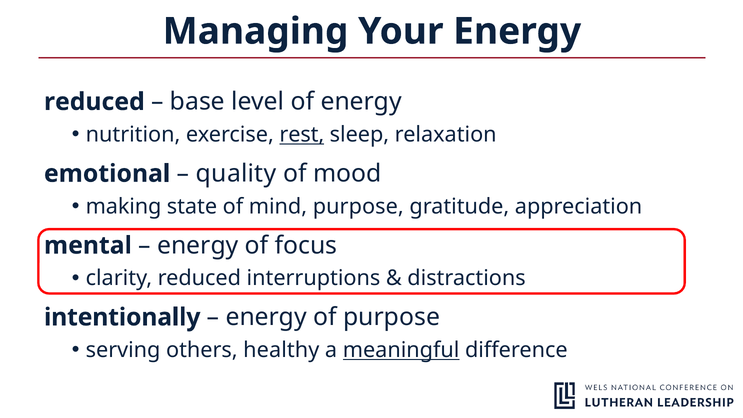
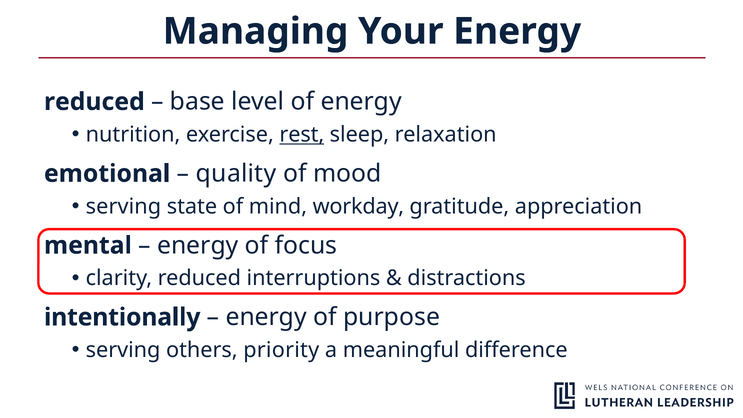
making: making -> serving (123, 206)
mind purpose: purpose -> workday (358, 206)
healthy: healthy -> priority (281, 350)
meaningful underline: present -> none (401, 350)
